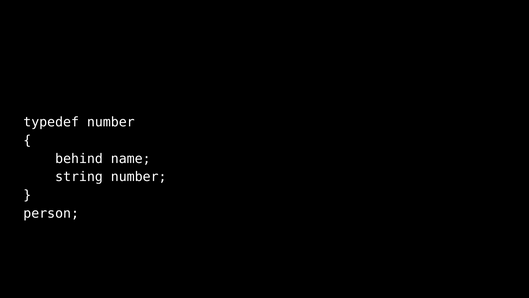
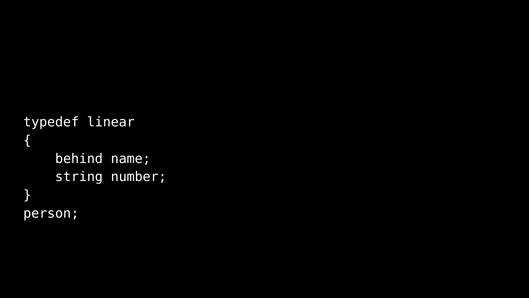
typedef number: number -> linear (111, 122)
